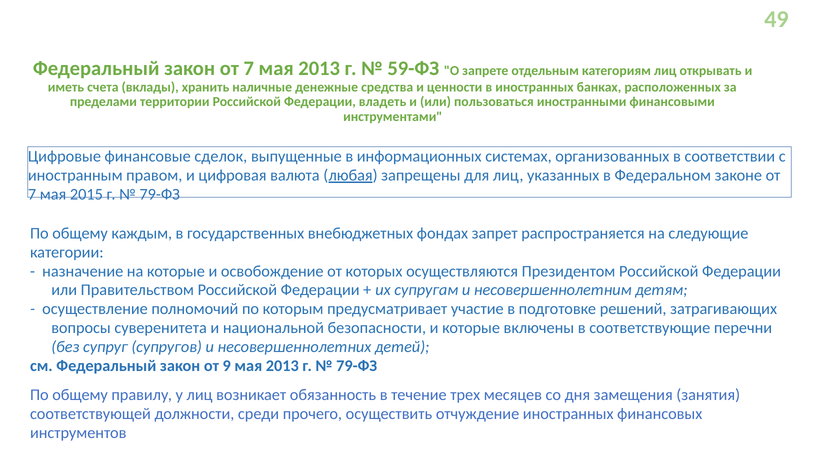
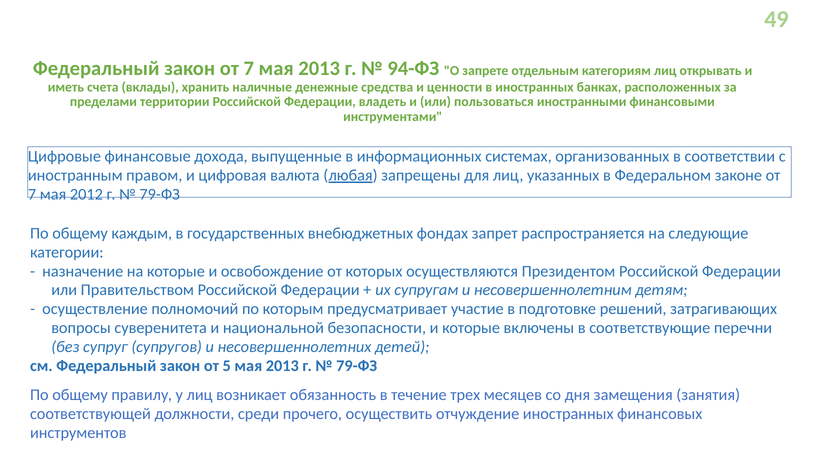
59-ФЗ: 59-ФЗ -> 94-ФЗ (413, 69)
сделок: сделок -> дохода (221, 156)
2015: 2015 -> 2012 (86, 194)
9: 9 -> 5 (227, 366)
